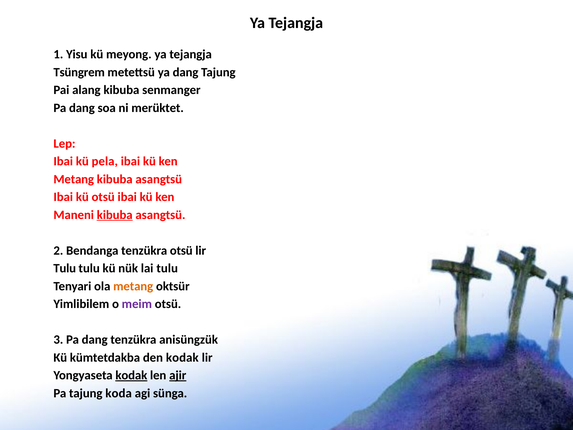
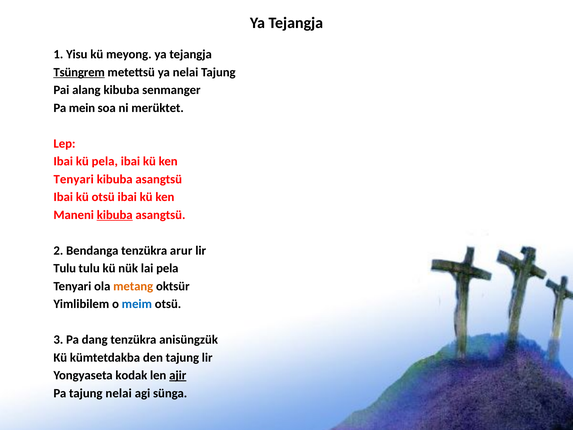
Tsüngrem underline: none -> present (79, 72)
ya dang: dang -> nelai (186, 72)
dang: dang -> mein (82, 108)
Metang: Metang -> Tenyari (74, 179)
tenzükra otsü: otsü -> arur (181, 250)
lai tulu: tulu -> pela (167, 268)
meim colour: purple -> blue (137, 304)
den kodak: kodak -> tajung (182, 357)
kodak underline: present -> none (131, 375)
tajung koda: koda -> nelai (119, 393)
